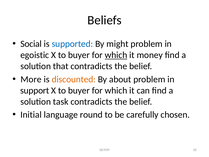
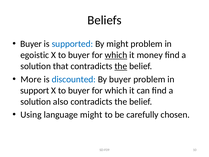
Social: Social -> Buyer (31, 44)
the underline: none -> present (121, 66)
discounted colour: orange -> blue (74, 79)
By about: about -> buyer (120, 79)
task: task -> also (61, 101)
Initial: Initial -> Using (31, 114)
language round: round -> might (91, 114)
